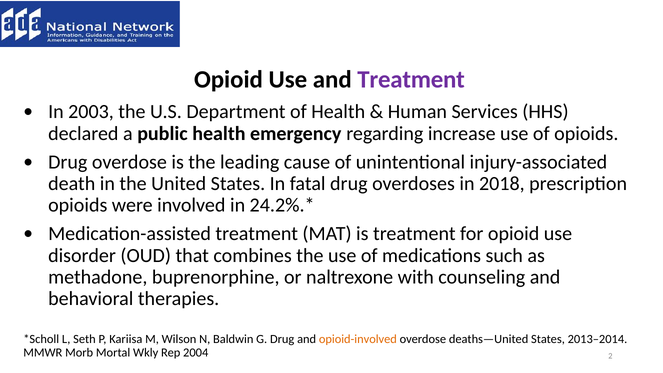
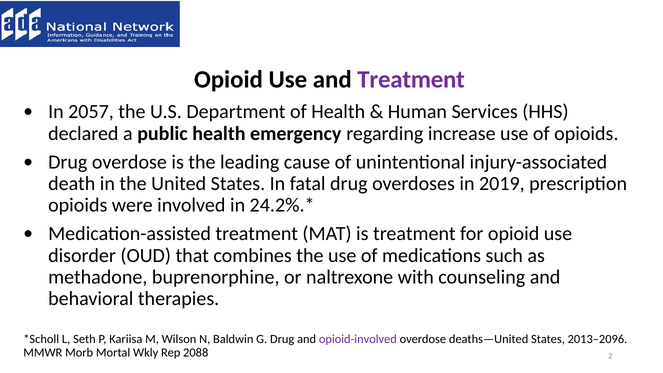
2003: 2003 -> 2057 (91, 112)
2018: 2018 -> 2019 (502, 184)
opioid-involved colour: orange -> purple (358, 339)
2013–2014: 2013–2014 -> 2013–2096 (597, 339)
2004: 2004 -> 2088 (196, 353)
